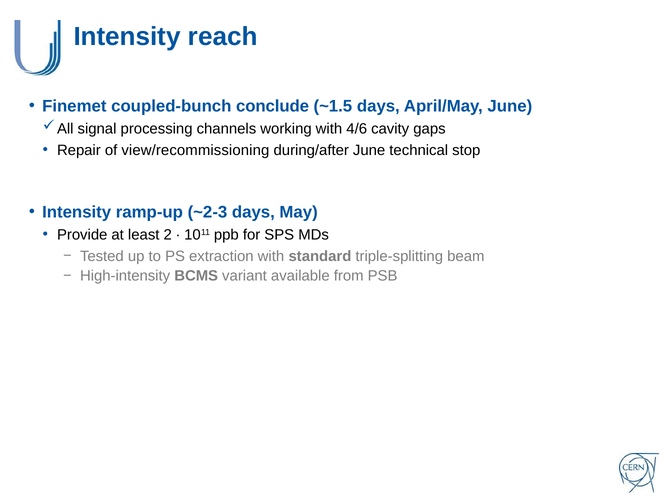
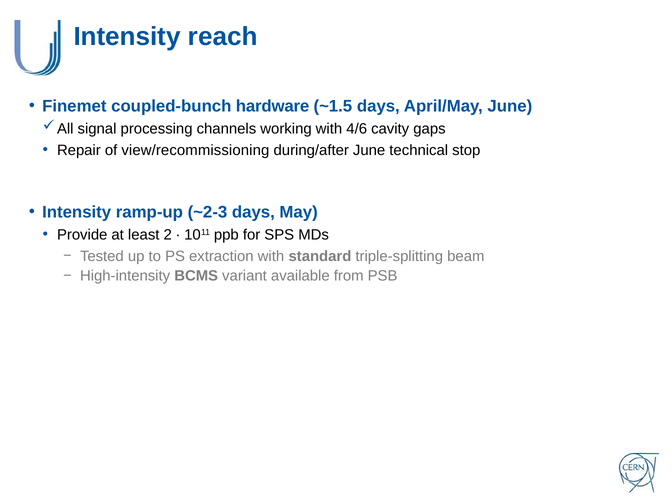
conclude: conclude -> hardware (273, 106)
